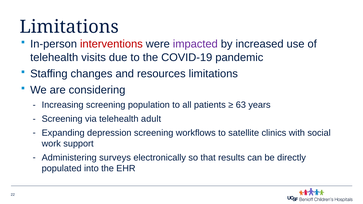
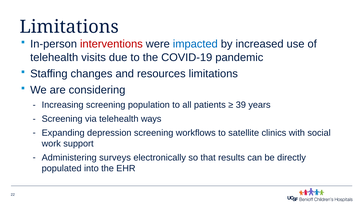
impacted colour: purple -> blue (195, 44)
63: 63 -> 39 (241, 105)
adult: adult -> ways (151, 119)
